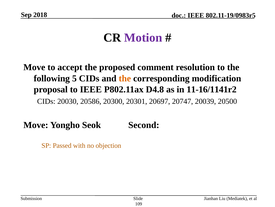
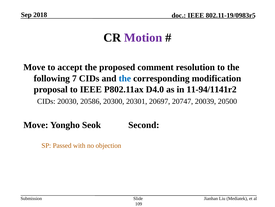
5: 5 -> 7 (74, 78)
the colour: orange -> blue (125, 78)
D4.8: D4.8 -> D4.0 (155, 89)
11-16/1141r2: 11-16/1141r2 -> 11-94/1141r2 (212, 89)
